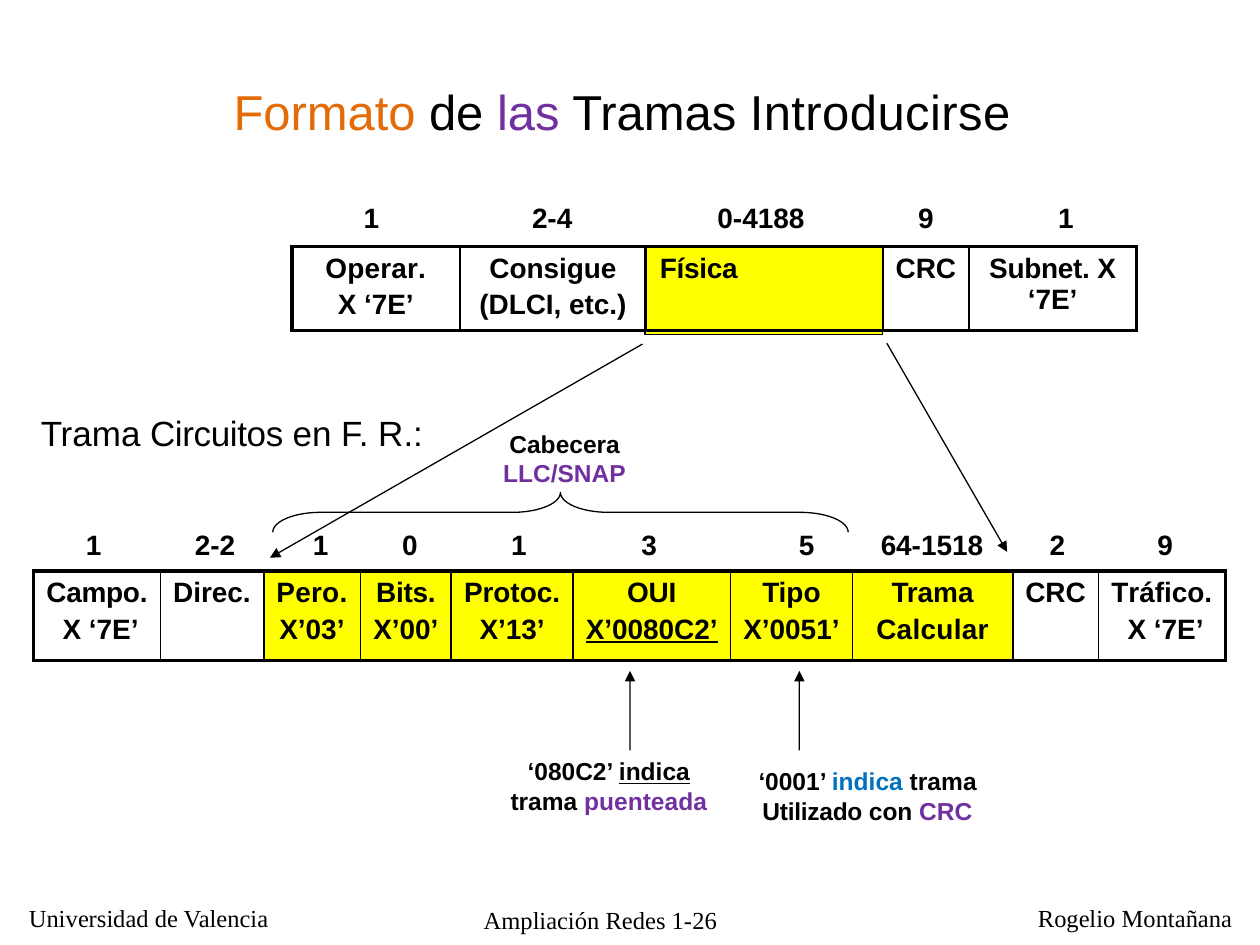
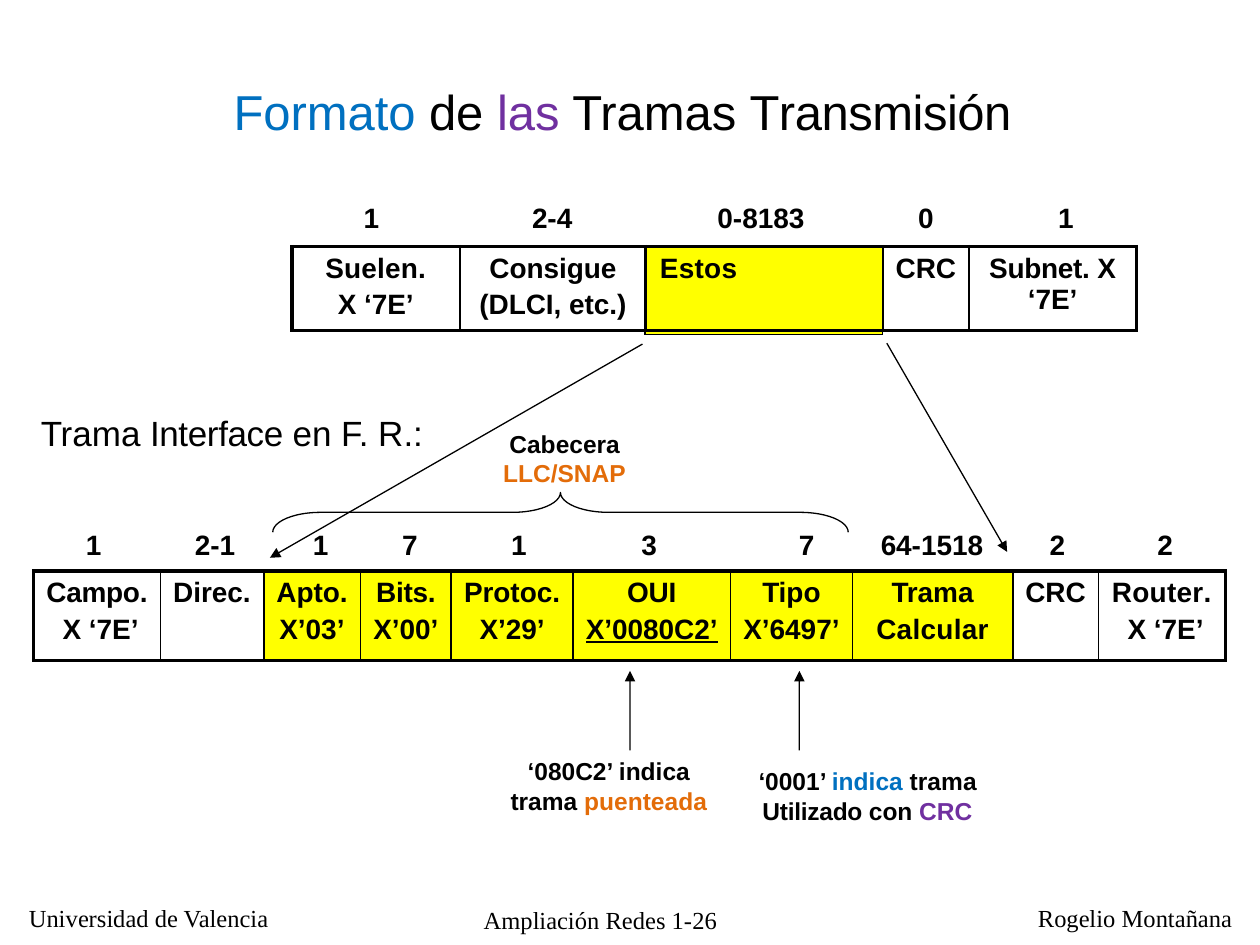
Formato colour: orange -> blue (325, 115)
Introducirse: Introducirse -> Transmisión (881, 115)
0-4188: 0-4188 -> 0-8183 (761, 219)
2-4 9: 9 -> 0 (926, 219)
Operar: Operar -> Suelen (376, 269)
Física: Física -> Estos (699, 269)
Circuitos: Circuitos -> Interface (217, 435)
LLC/SNAP colour: purple -> orange (564, 475)
2-2: 2-2 -> 2-1 (215, 547)
1 0: 0 -> 7 (410, 547)
3 5: 5 -> 7 (807, 547)
2 9: 9 -> 2 (1165, 547)
Pero: Pero -> Apto (312, 593)
Tráfico: Tráfico -> Router (1162, 593)
X’13: X’13 -> X’29 (512, 630)
X’0051: X’0051 -> X’6497 (791, 630)
indica underline: present -> none (654, 773)
puenteada colour: purple -> orange (646, 802)
